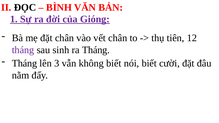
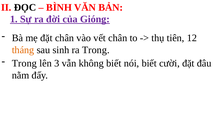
tháng colour: purple -> orange (23, 50)
ra Tháng: Tháng -> Trong (96, 50)
Tháng: Tháng -> Trong (24, 63)
